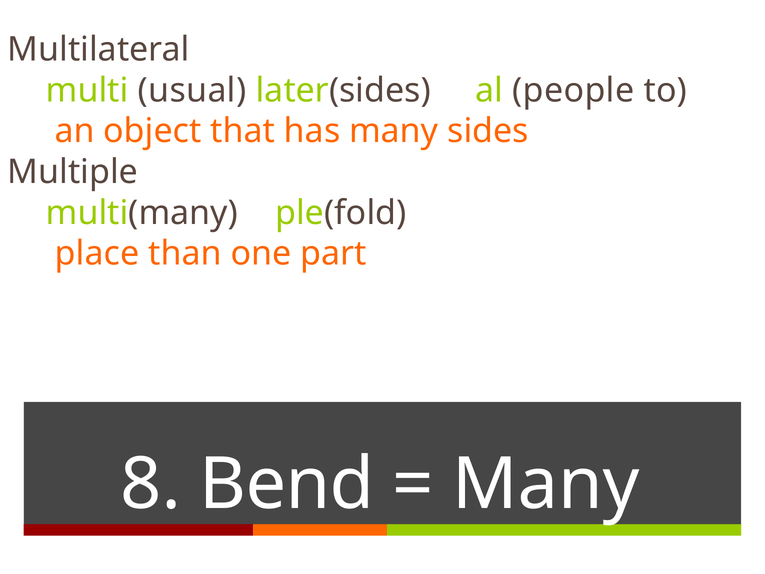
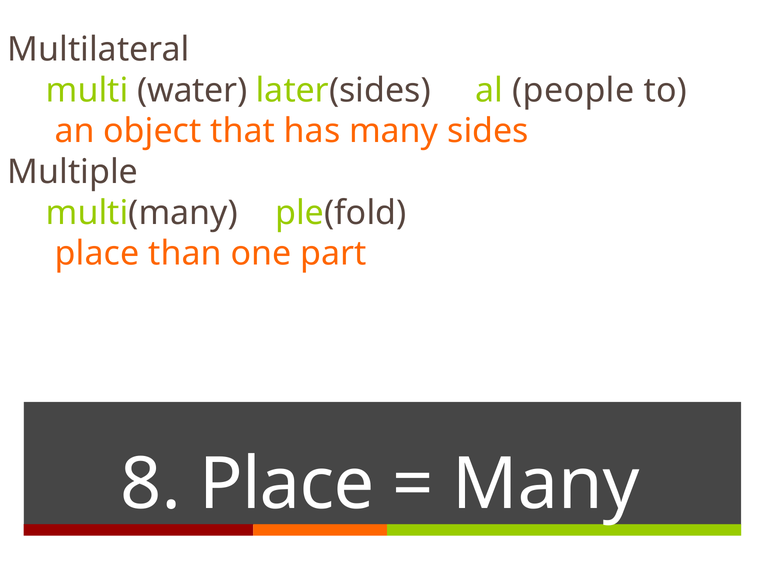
usual: usual -> water (192, 90)
8 Bend: Bend -> Place (287, 484)
